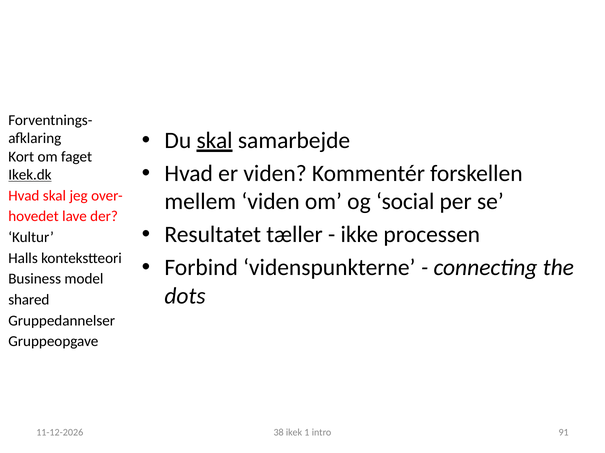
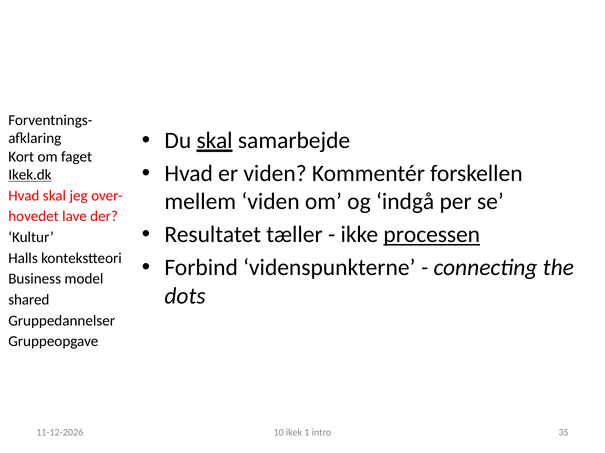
social: social -> indgå (405, 202)
processen underline: none -> present (432, 235)
38: 38 -> 10 (279, 433)
91: 91 -> 35 (564, 433)
